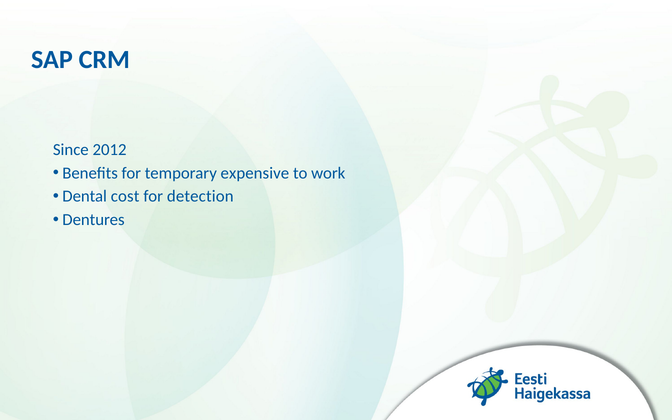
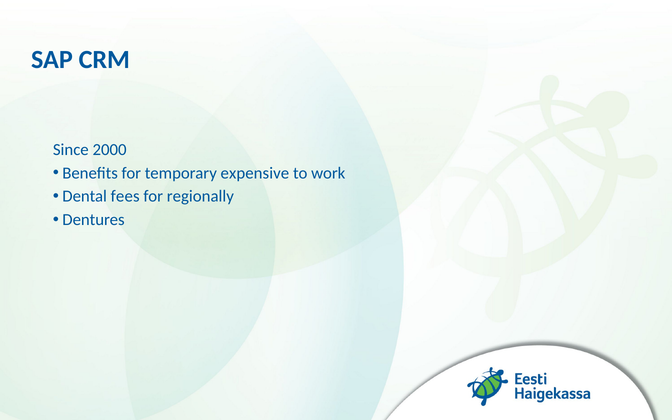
2012: 2012 -> 2000 (110, 150)
cost: cost -> fees (125, 196)
detection: detection -> regionally (200, 196)
